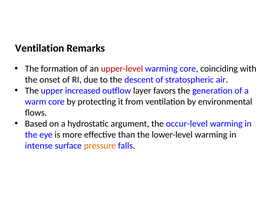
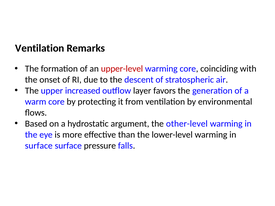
occur-level: occur-level -> other-level (187, 124)
intense: intense -> surface (39, 146)
pressure colour: orange -> black (100, 146)
